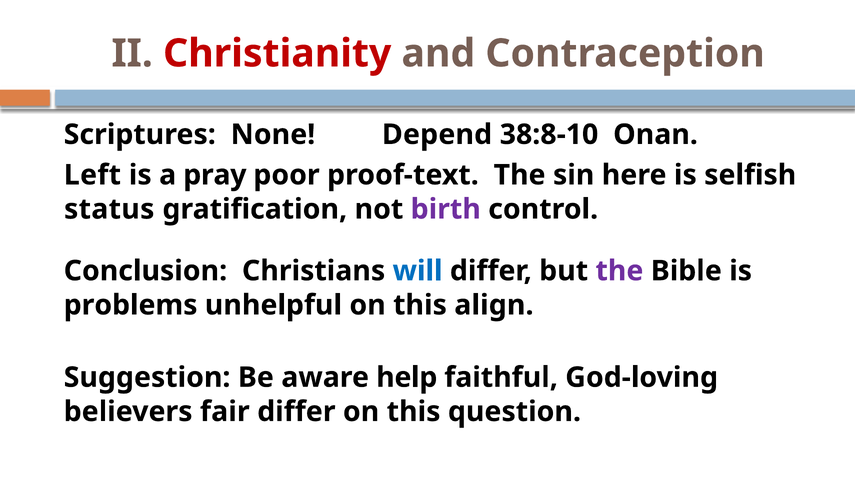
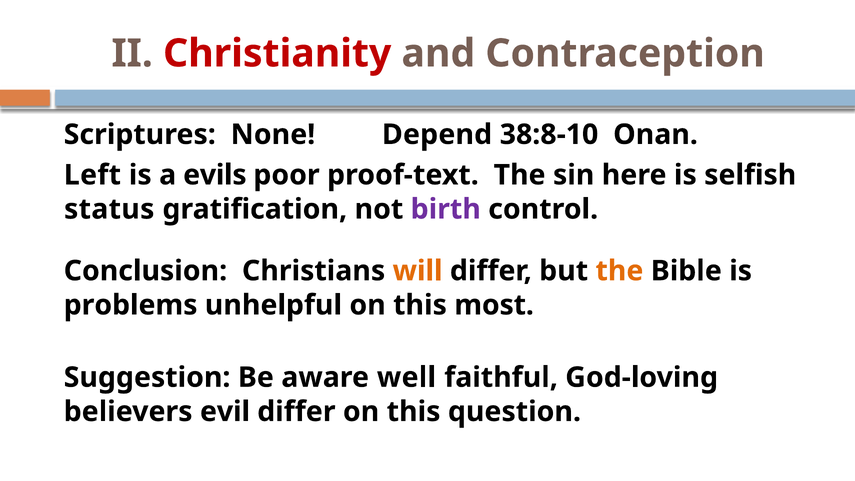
pray: pray -> evils (215, 175)
will colour: blue -> orange (418, 271)
the colour: purple -> orange (619, 271)
align: align -> most (494, 305)
help: help -> well (406, 377)
fair: fair -> evil (225, 412)
